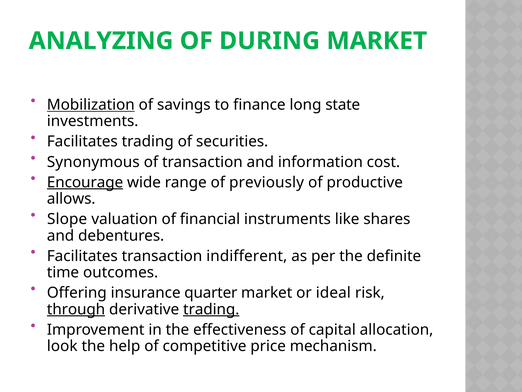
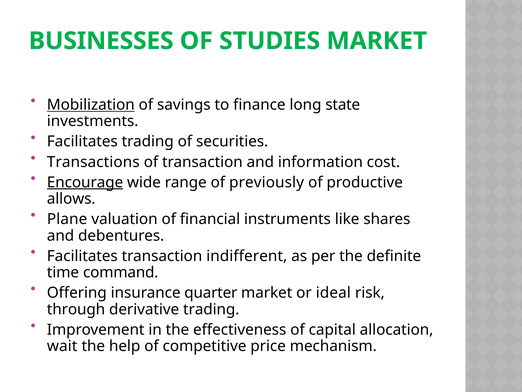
ANALYZING: ANALYZING -> BUSINESSES (101, 41)
DURING: DURING -> STUDIES (270, 41)
Synonymous: Synonymous -> Transactions (93, 162)
Slope: Slope -> Plane (67, 219)
outcomes: outcomes -> command (121, 272)
through underline: present -> none (76, 309)
trading underline: present -> none (211, 309)
look: look -> wait (62, 346)
